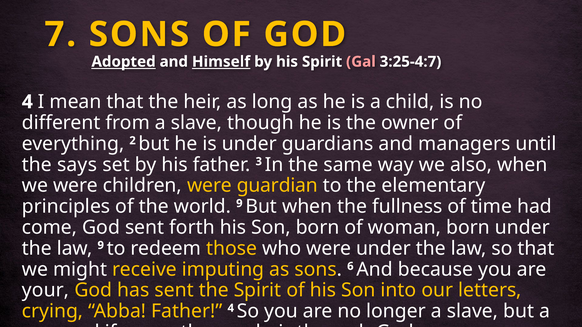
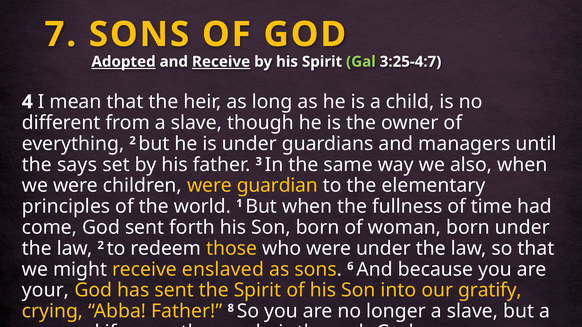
and Himself: Himself -> Receive (221, 62)
Gal colour: pink -> light green (361, 62)
world 9: 9 -> 1 (239, 204)
law 9: 9 -> 2 (101, 246)
imputing: imputing -> enslaved (223, 270)
letters: letters -> gratify (490, 291)
Father 4: 4 -> 8 (231, 308)
